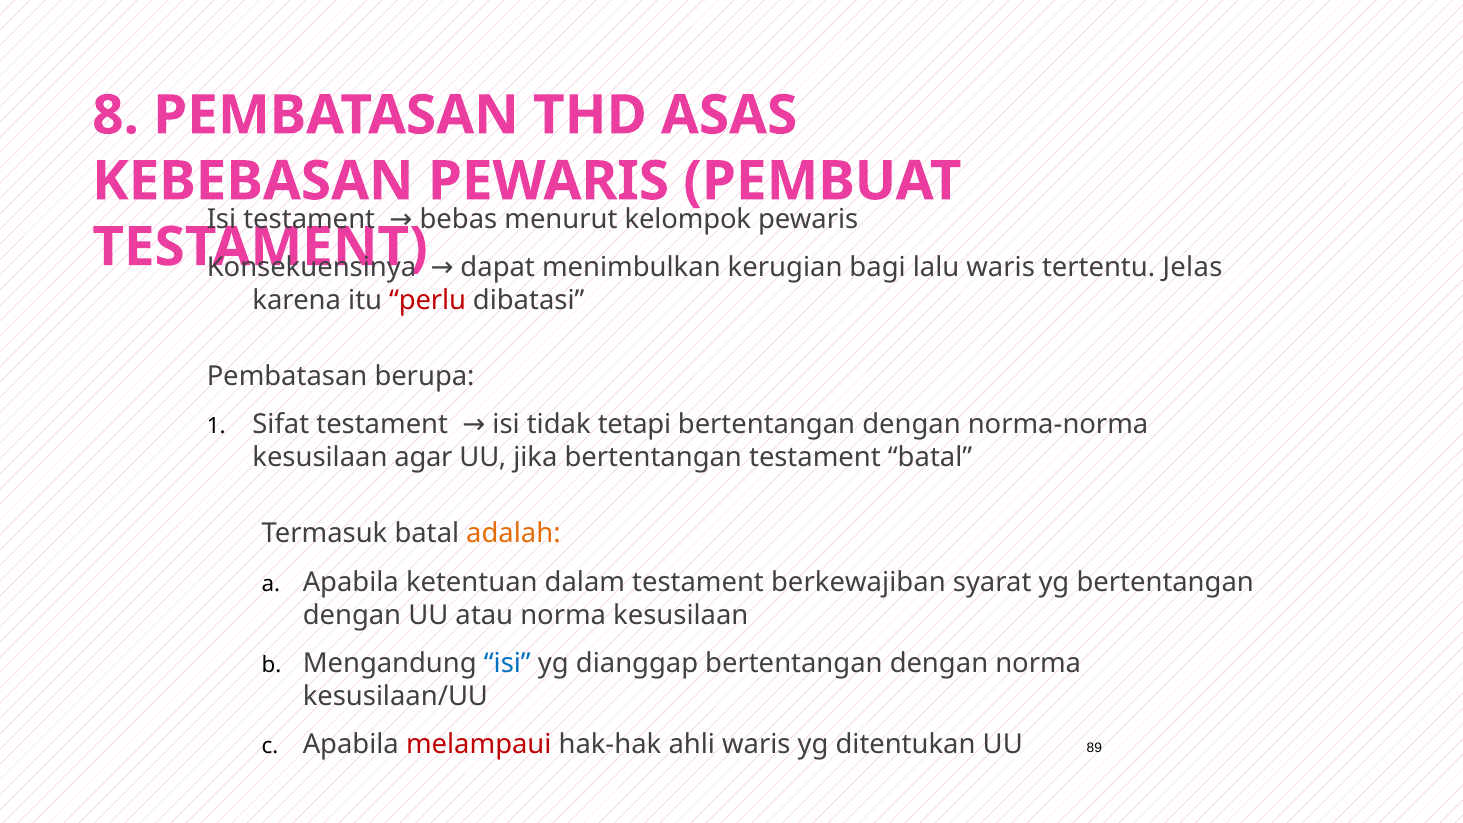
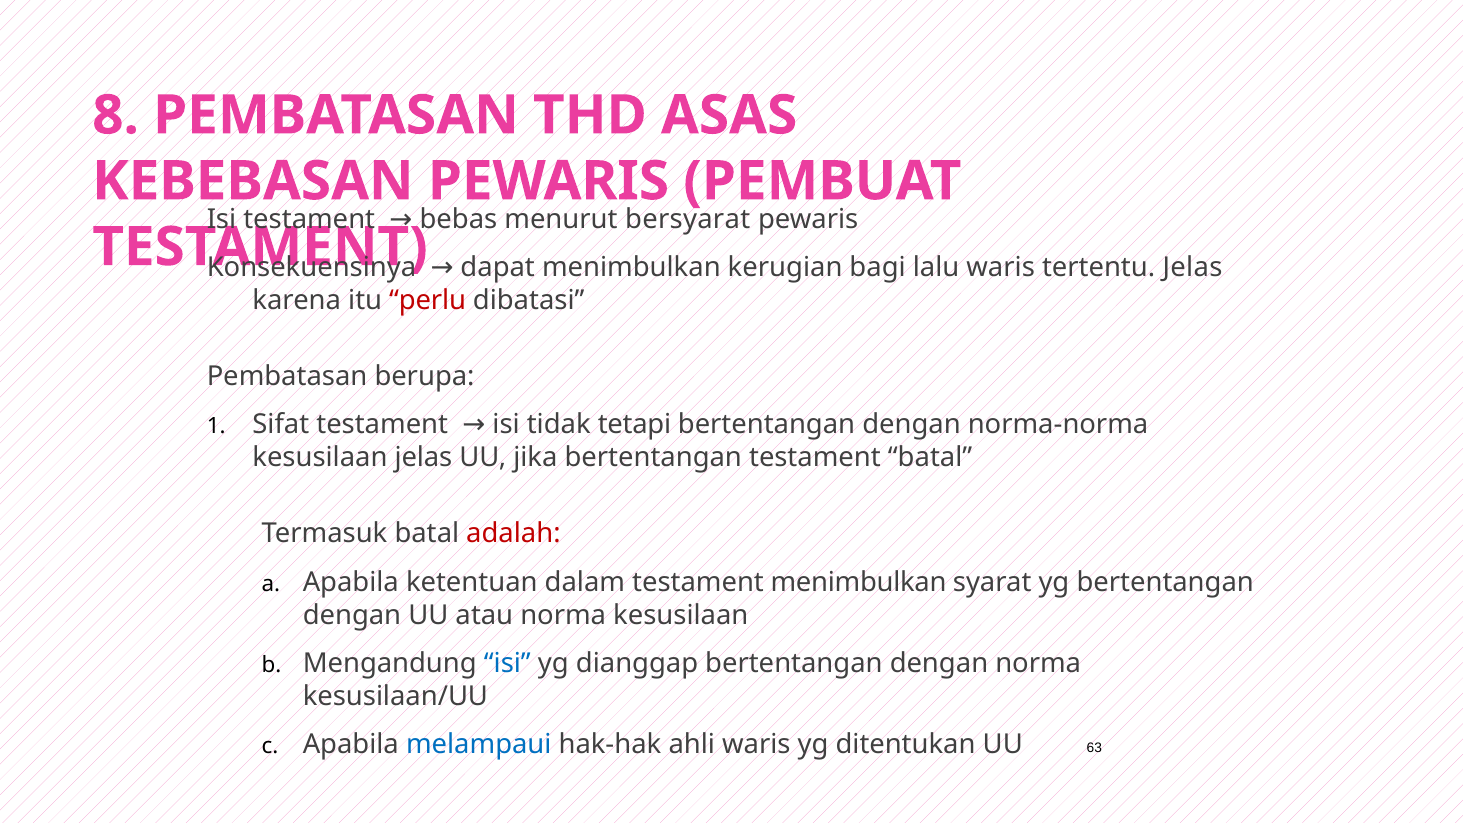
kelompok: kelompok -> bersyarat (688, 219)
kesusilaan agar: agar -> jelas (423, 458)
adalah colour: orange -> red (513, 534)
testament berkewajiban: berkewajiban -> menimbulkan (859, 582)
melampaui colour: red -> blue (479, 744)
89: 89 -> 63 (1094, 748)
